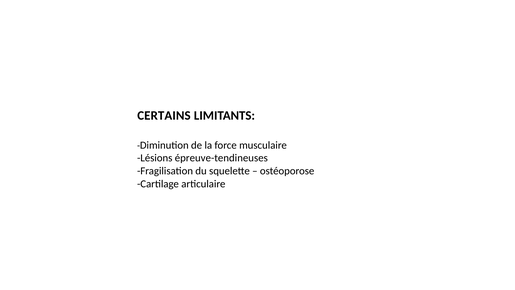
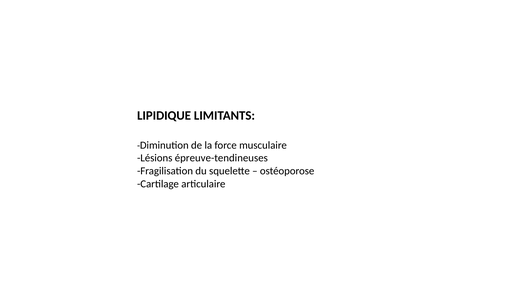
CERTAINS: CERTAINS -> LIPIDIQUE (164, 116)
